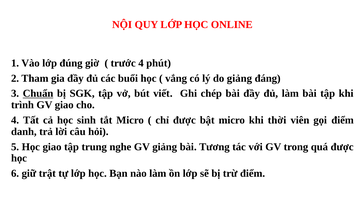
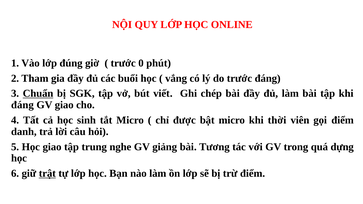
trước 4: 4 -> 0 (141, 63)
do giảng: giảng -> trước (239, 78)
trình: trình -> đáng (22, 105)
quá được: được -> dựng (342, 147)
trật underline: none -> present (47, 174)
